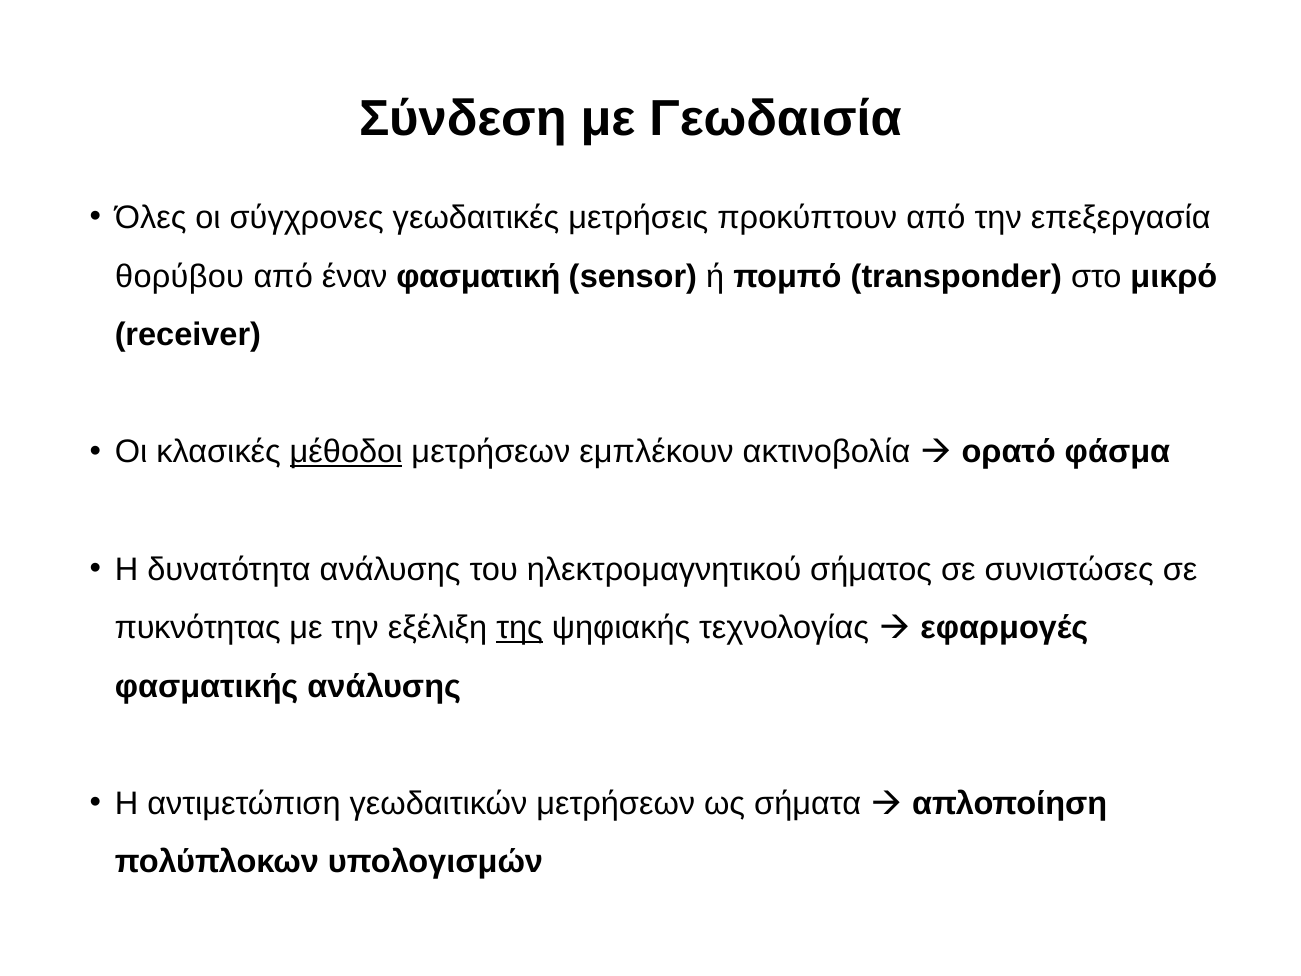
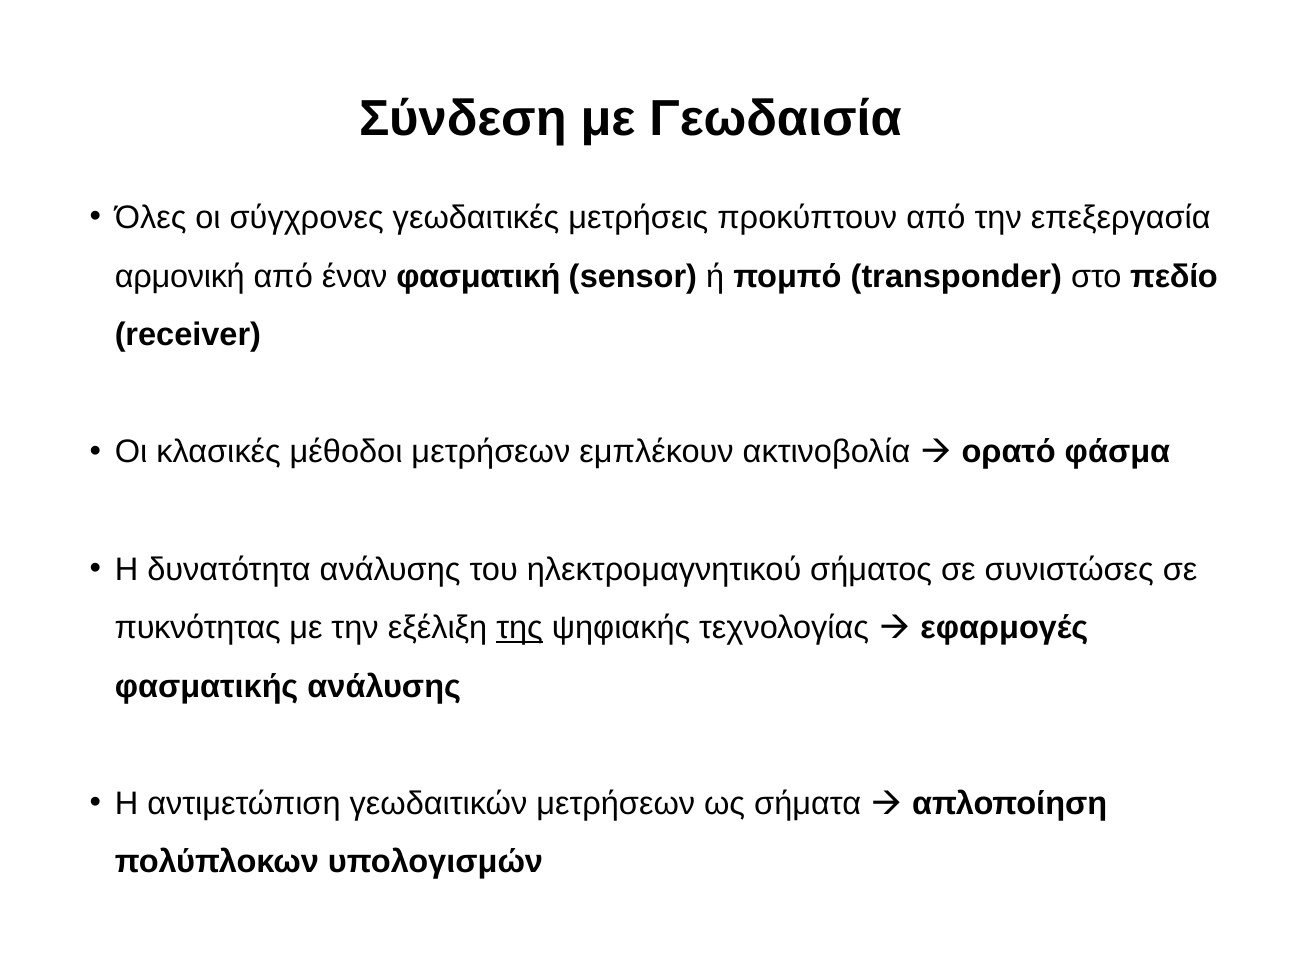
θορύβου: θορύβου -> αρμονική (180, 276)
μικρό: μικρό -> πεδίο (1174, 276)
μέθοδοι underline: present -> none (346, 452)
